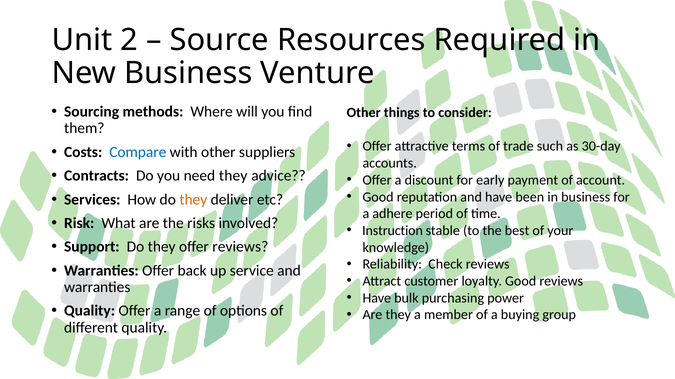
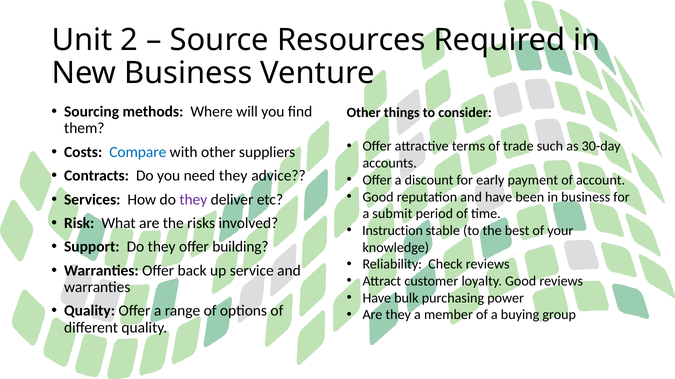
they colour: orange -> purple (193, 200)
adhere: adhere -> submit (392, 214)
offer reviews: reviews -> building (240, 247)
